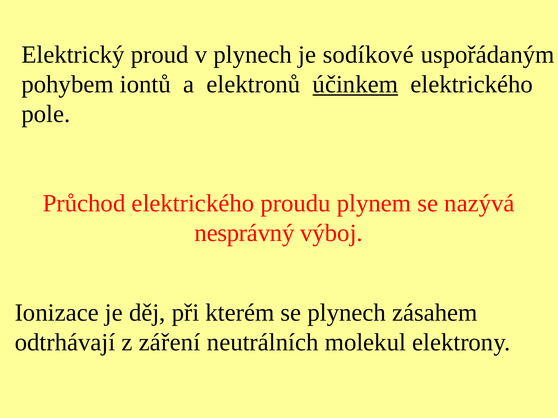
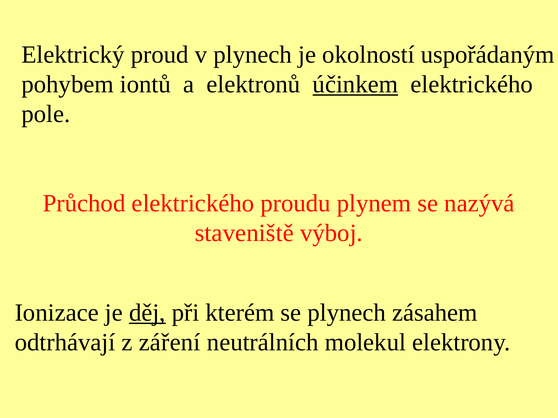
sodíkové: sodíkové -> okolností (368, 55)
nesprávný: nesprávný -> staveniště (244, 233)
děj underline: none -> present (147, 313)
